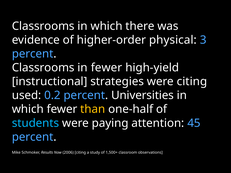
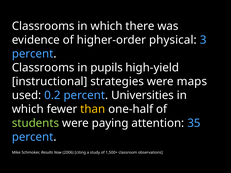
in fewer: fewer -> pupils (107, 68)
were citing: citing -> maps (192, 82)
students colour: light blue -> light green (36, 123)
45: 45 -> 35 (194, 123)
